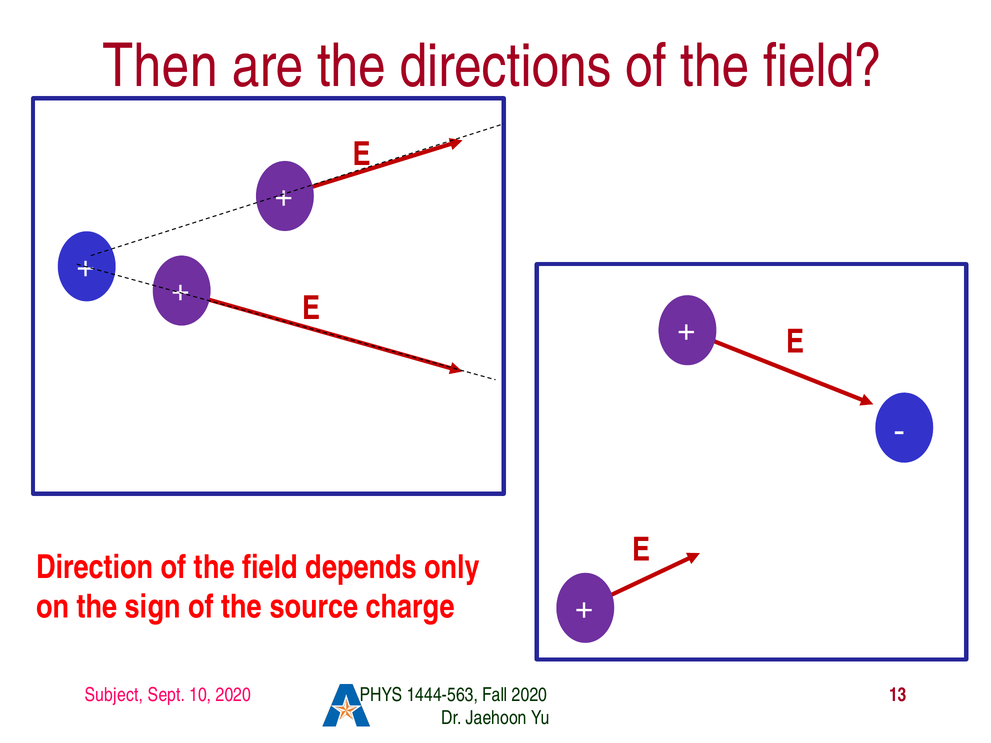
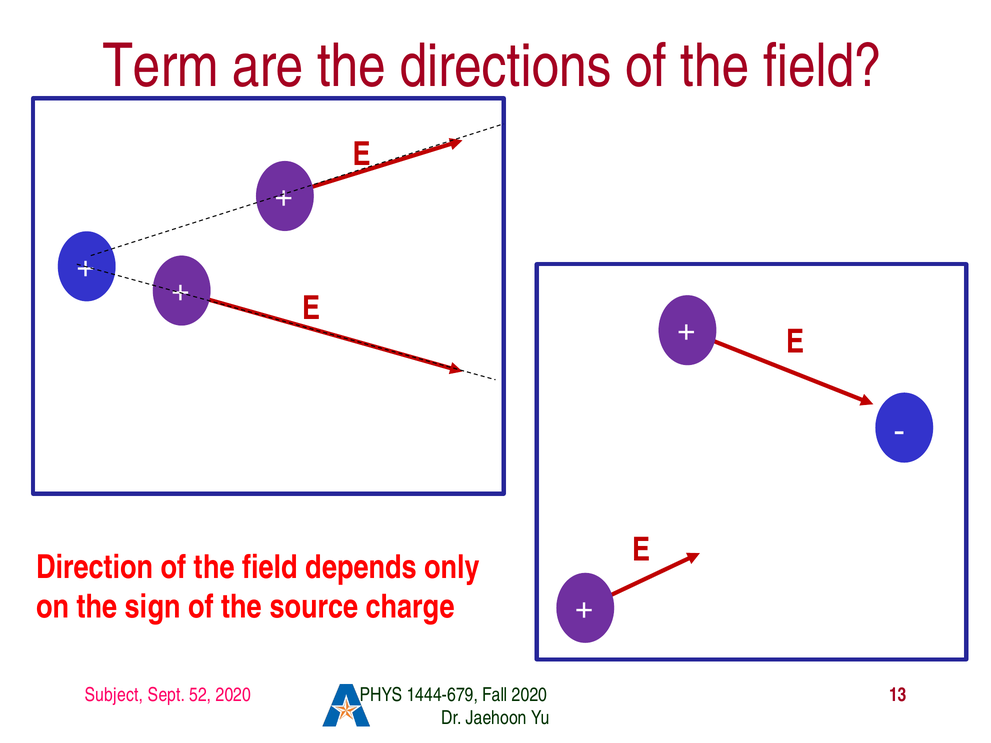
Then: Then -> Term (161, 66)
10: 10 -> 52 (200, 695)
1444-563: 1444-563 -> 1444-679 (442, 695)
